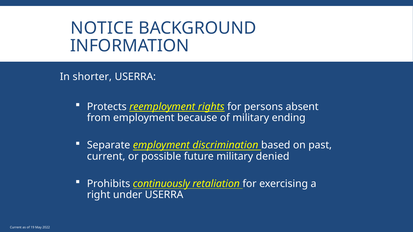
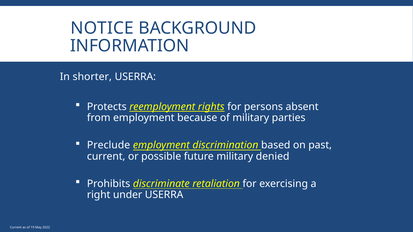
ending: ending -> parties (289, 118)
Separate: Separate -> Preclude (109, 145)
continuously: continuously -> discriminate (161, 184)
